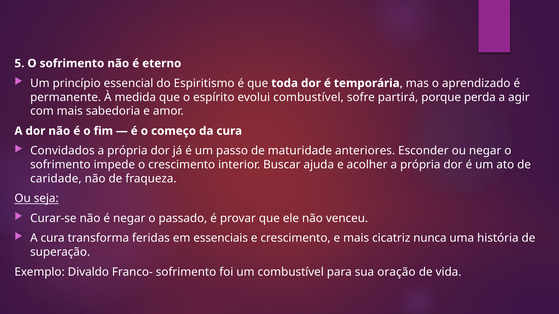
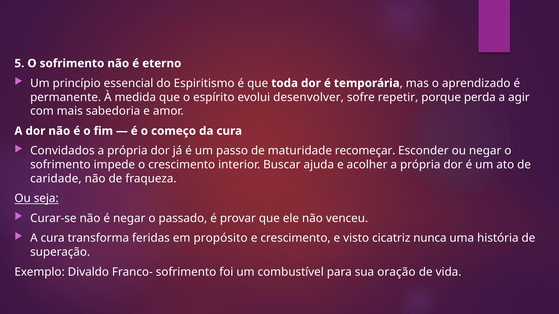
evolui combustível: combustível -> desenvolver (309, 97)
partirá: partirá -> repetir (398, 97)
anteriores: anteriores -> recomeçar (365, 151)
essenciais: essenciais -> propósito (221, 238)
e mais: mais -> visto (356, 238)
